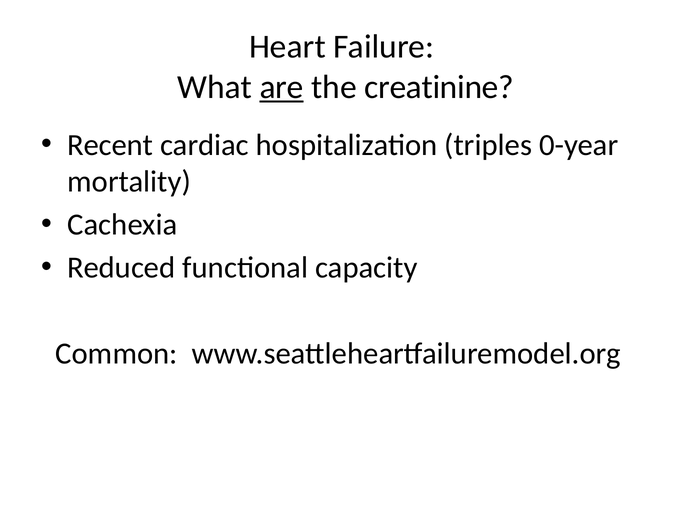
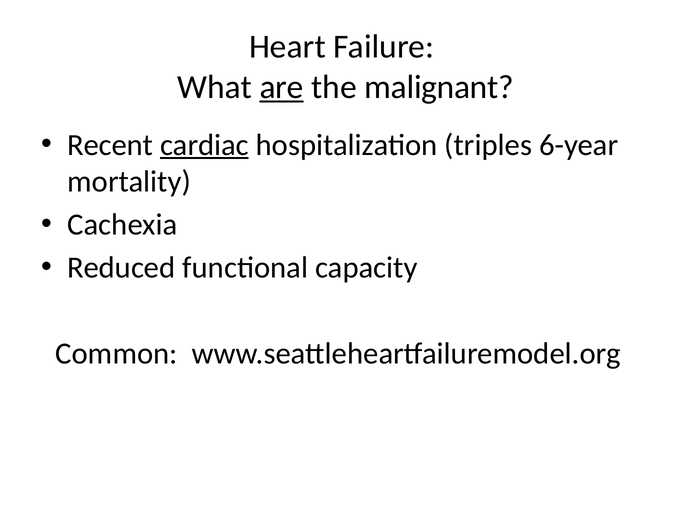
creatinine: creatinine -> malignant (439, 87)
cardiac underline: none -> present (204, 145)
0-year: 0-year -> 6-year (579, 145)
